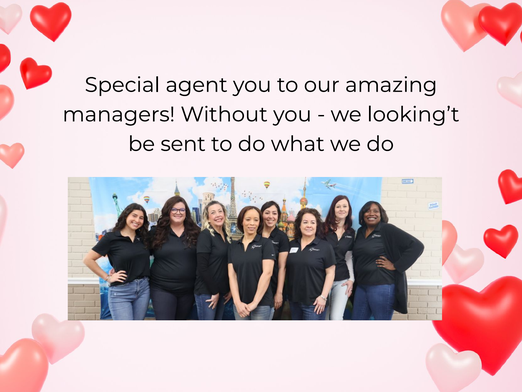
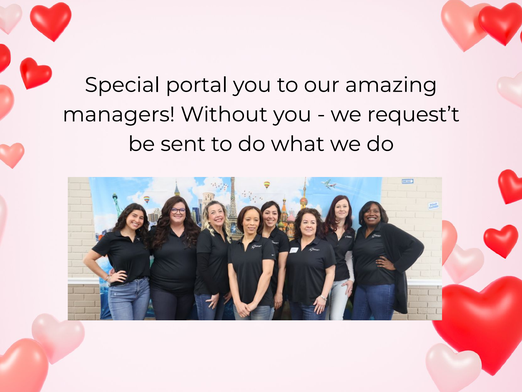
agent: agent -> portal (197, 85)
looking’t: looking’t -> request’t (413, 114)
